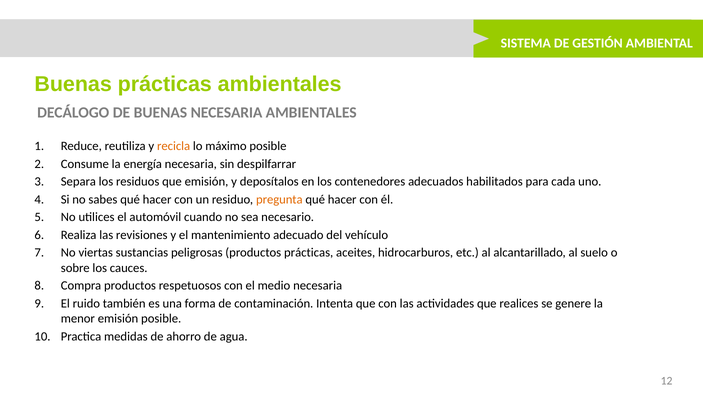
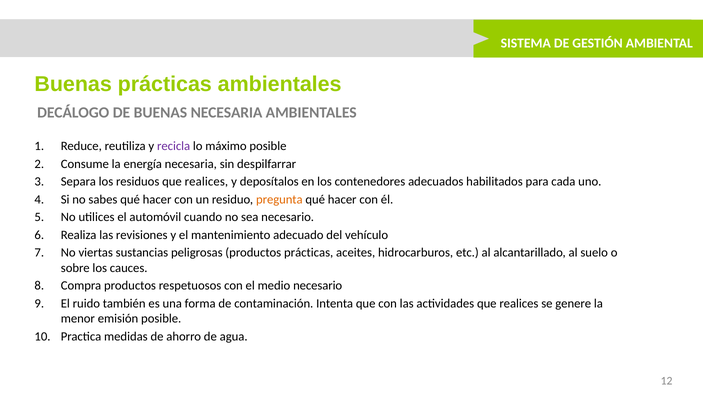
recicla colour: orange -> purple (174, 146)
residuos que emisión: emisión -> realices (206, 182)
medio necesaria: necesaria -> necesario (318, 286)
